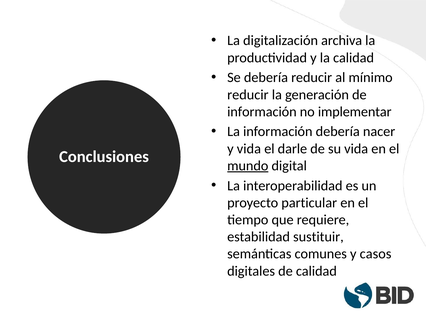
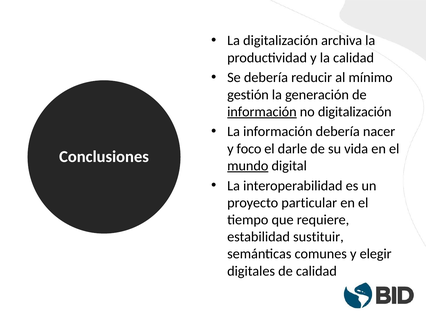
reducir: reducir -> gestión (248, 94)
información underline: none -> present (262, 112)
no implementar: implementar -> digitalización (355, 112)
y vida: vida -> foco (249, 148)
casos: casos -> elegir (376, 254)
